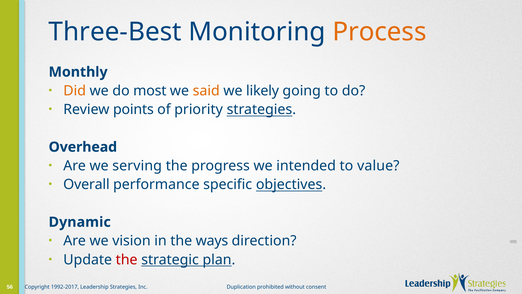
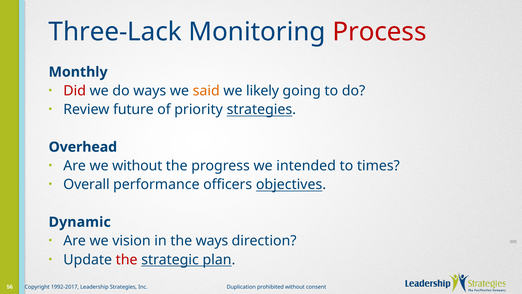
Three-Best: Three-Best -> Three-Lack (115, 32)
Process colour: orange -> red (379, 32)
Did colour: orange -> red (75, 91)
do most: most -> ways (150, 91)
points: points -> future (133, 109)
we serving: serving -> without (137, 166)
value: value -> times (378, 166)
specific: specific -> officers (228, 184)
